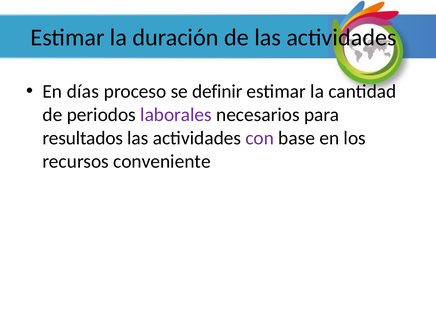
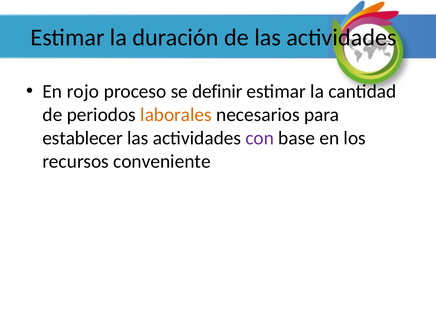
días: días -> rojo (83, 91)
laborales colour: purple -> orange (176, 115)
resultados: resultados -> establecer (83, 138)
